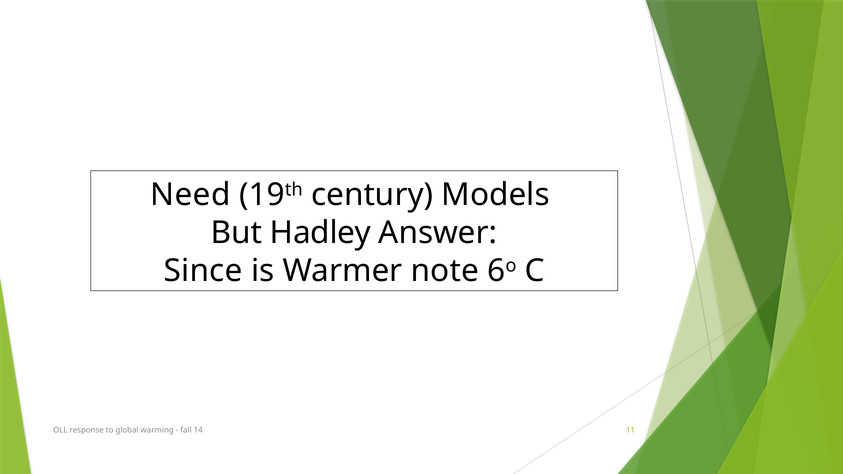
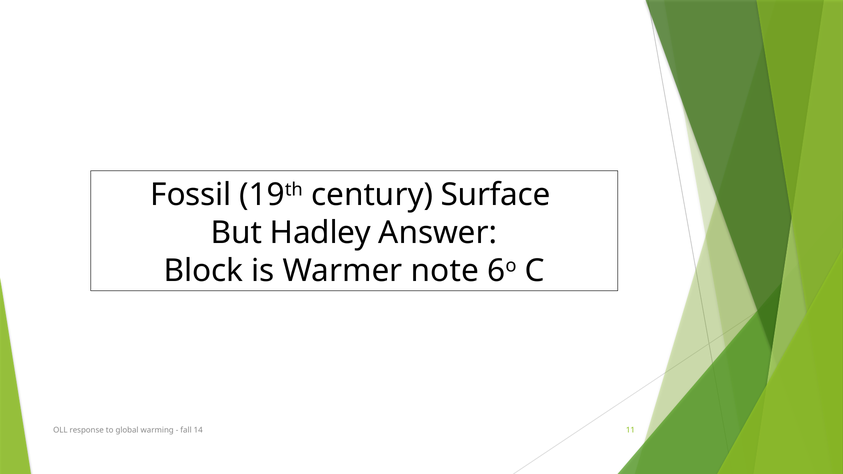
Need: Need -> Fossil (191, 195)
Models: Models -> Surface (496, 195)
Since: Since -> Block (203, 271)
